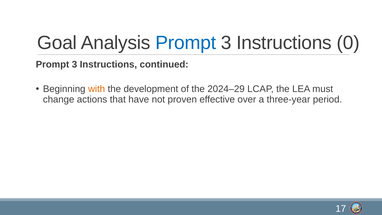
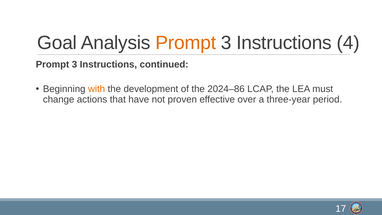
Prompt colour: blue -> orange (186, 43)
0: 0 -> 4 (348, 43)
2024–29: 2024–29 -> 2024–86 (226, 89)
